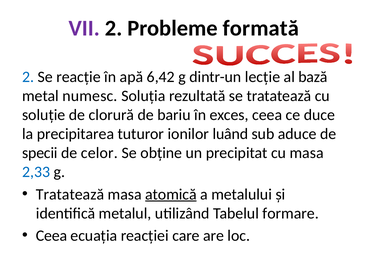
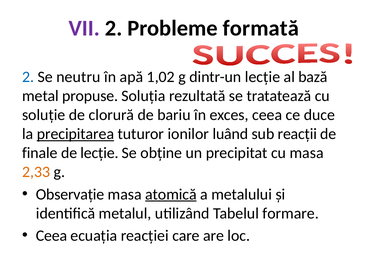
reacție: reacție -> neutru (78, 77)
6,42: 6,42 -> 1,02 (161, 77)
numesc: numesc -> propuse (90, 96)
precipitarea underline: none -> present (75, 134)
aduce: aduce -> reacții (297, 134)
specii: specii -> finale (40, 153)
de celor: celor -> lecție (100, 153)
2,33 colour: blue -> orange (36, 172)
Tratatează: Tratatează -> Observație (70, 194)
